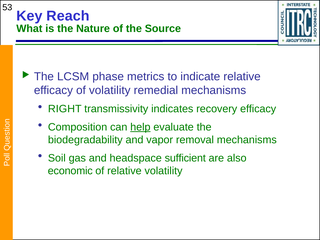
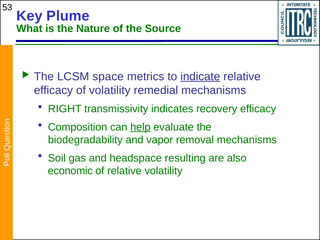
Reach: Reach -> Plume (68, 16)
phase: phase -> space (108, 77)
indicate underline: none -> present (200, 77)
sufficient: sufficient -> resulting (185, 158)
